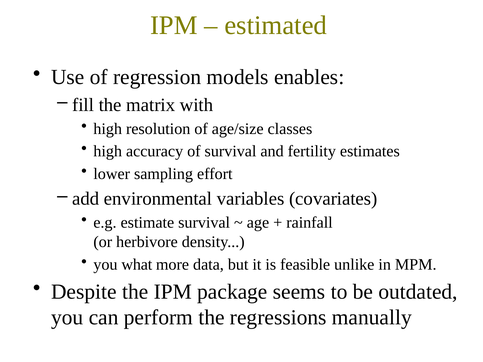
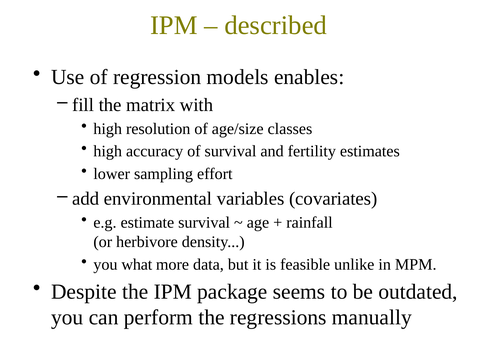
estimated: estimated -> described (276, 25)
